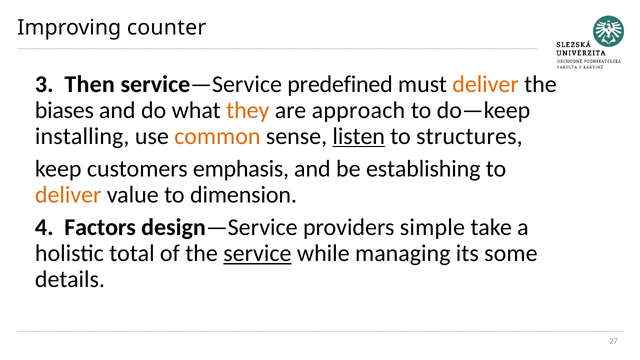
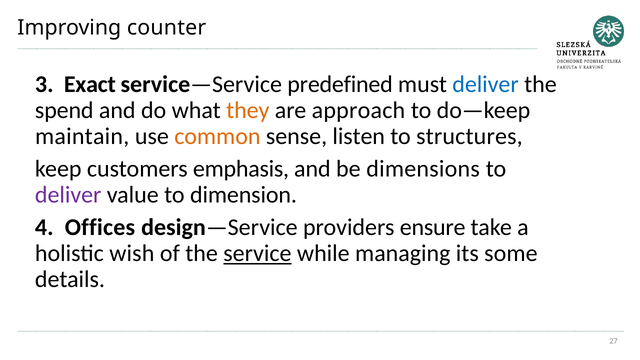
Then: Then -> Exact (90, 84)
deliver colour: orange -> blue (486, 84)
biases: biases -> spend (64, 110)
installing: installing -> maintain (82, 136)
listen underline: present -> none (359, 136)
establishing: establishing -> dimensions (423, 169)
deliver colour: orange -> purple (68, 195)
Factors: Factors -> Offices (100, 227)
simple: simple -> ensure (433, 227)
total: total -> wish (132, 253)
